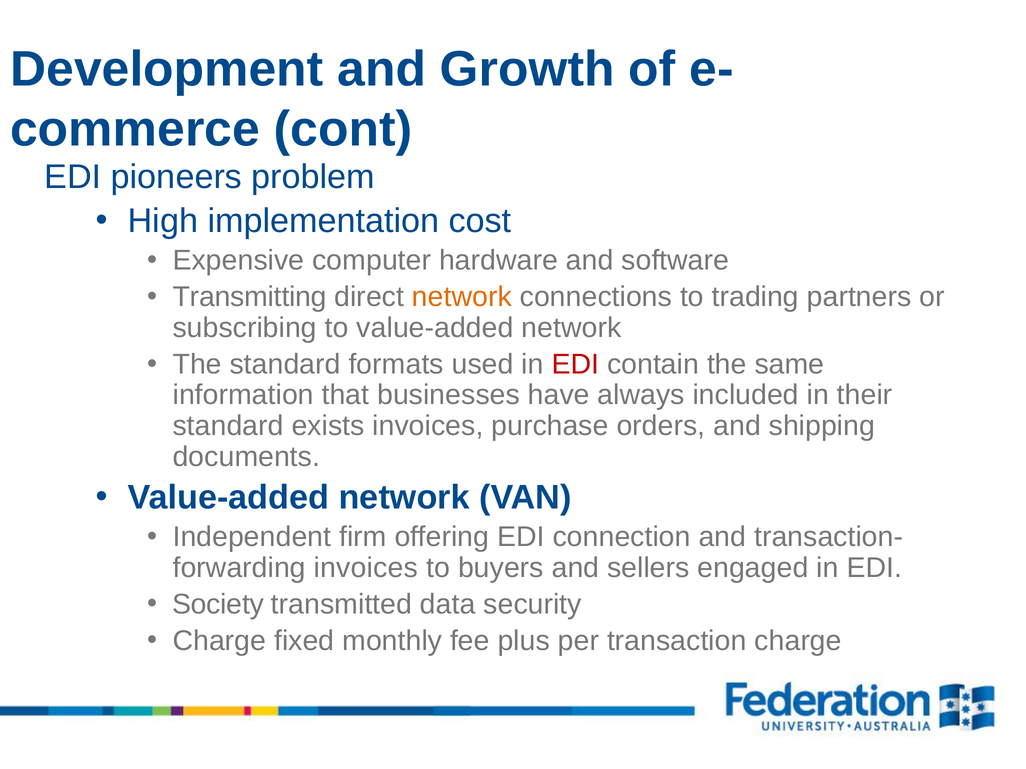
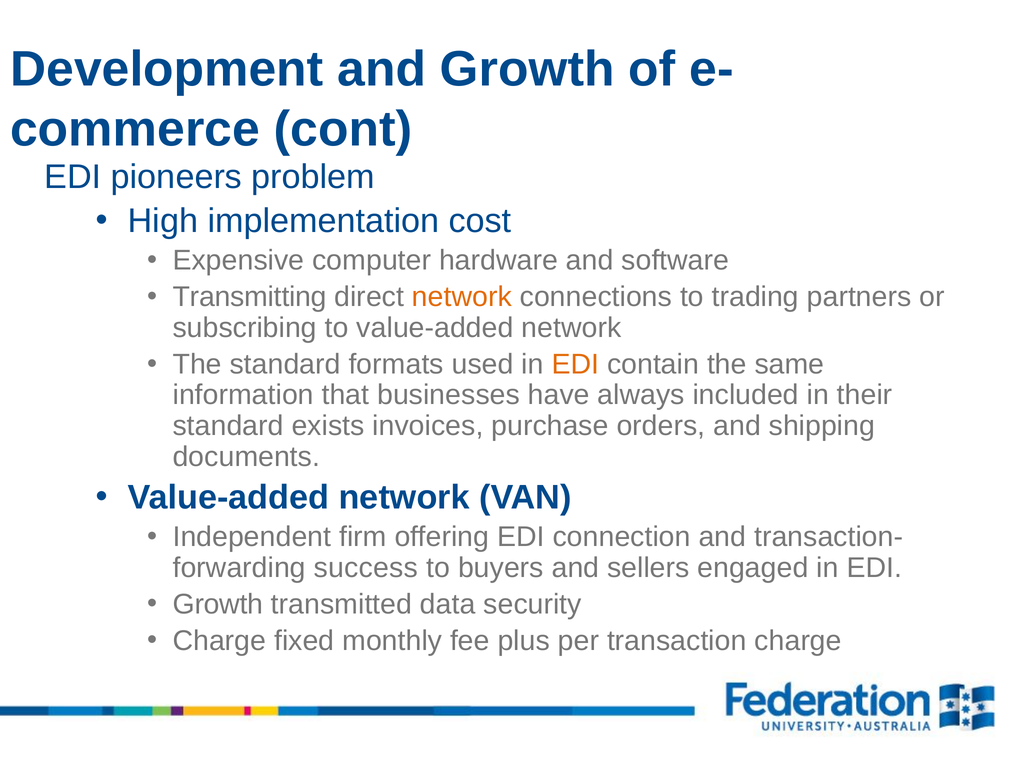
EDI colour: red -> orange (575, 365)
invoices: invoices -> success (366, 568)
Society: Society -> Growth (218, 605)
